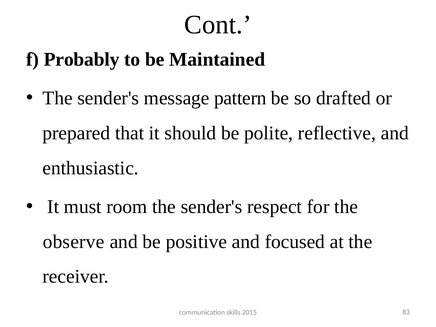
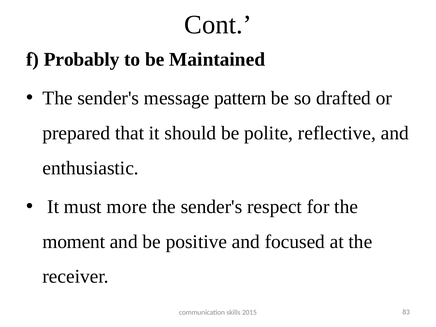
room: room -> more (127, 207)
observe: observe -> moment (74, 242)
